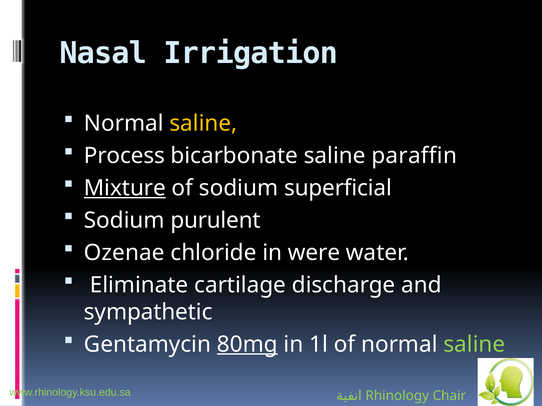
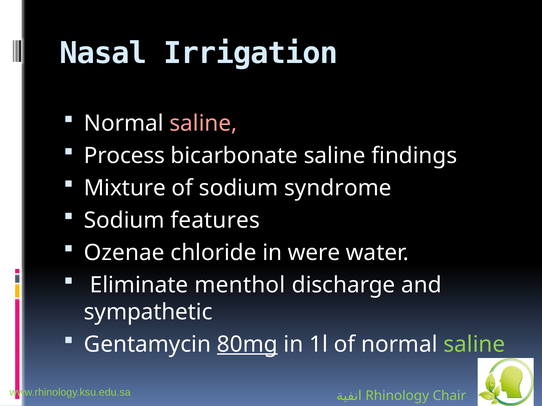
saline colour: yellow -> pink (203, 124)
paraffin: paraffin -> findings (414, 156)
Mixture underline: present -> none (125, 188)
superficial: superficial -> syndrome (338, 188)
purulent: purulent -> features (215, 221)
cartilage: cartilage -> menthol (240, 285)
